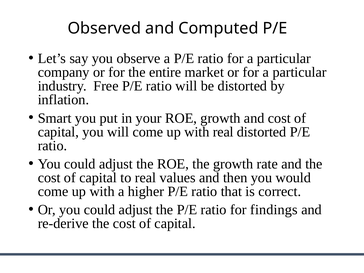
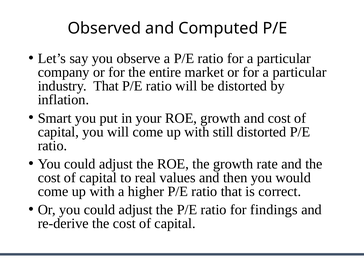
industry Free: Free -> That (106, 86)
with real: real -> still (223, 132)
